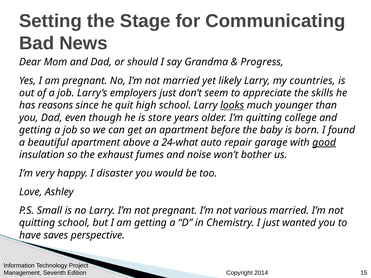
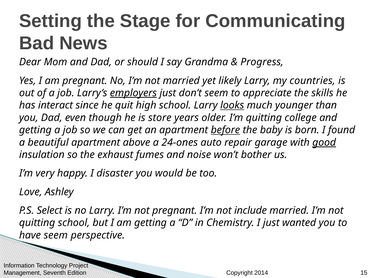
employers underline: none -> present (133, 93)
reasons: reasons -> interact (56, 105)
before underline: none -> present (225, 130)
24-what: 24-what -> 24-ones (180, 143)
Small: Small -> Select (50, 211)
various: various -> include (251, 211)
have saves: saves -> seem (56, 235)
